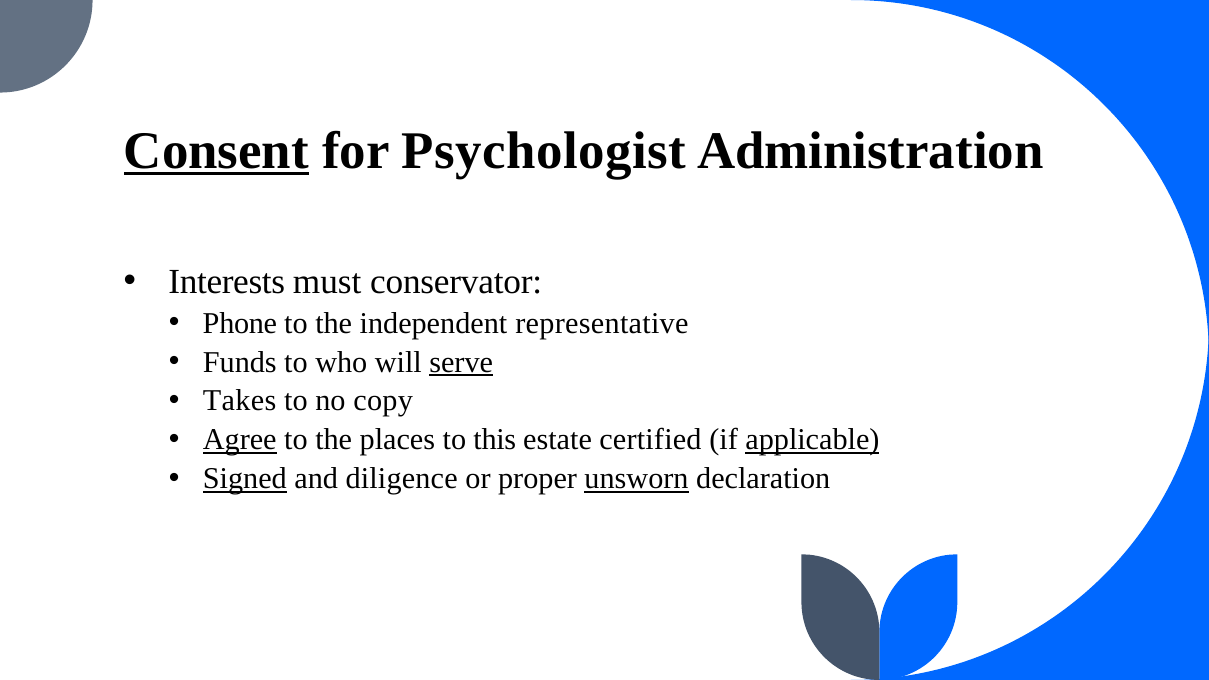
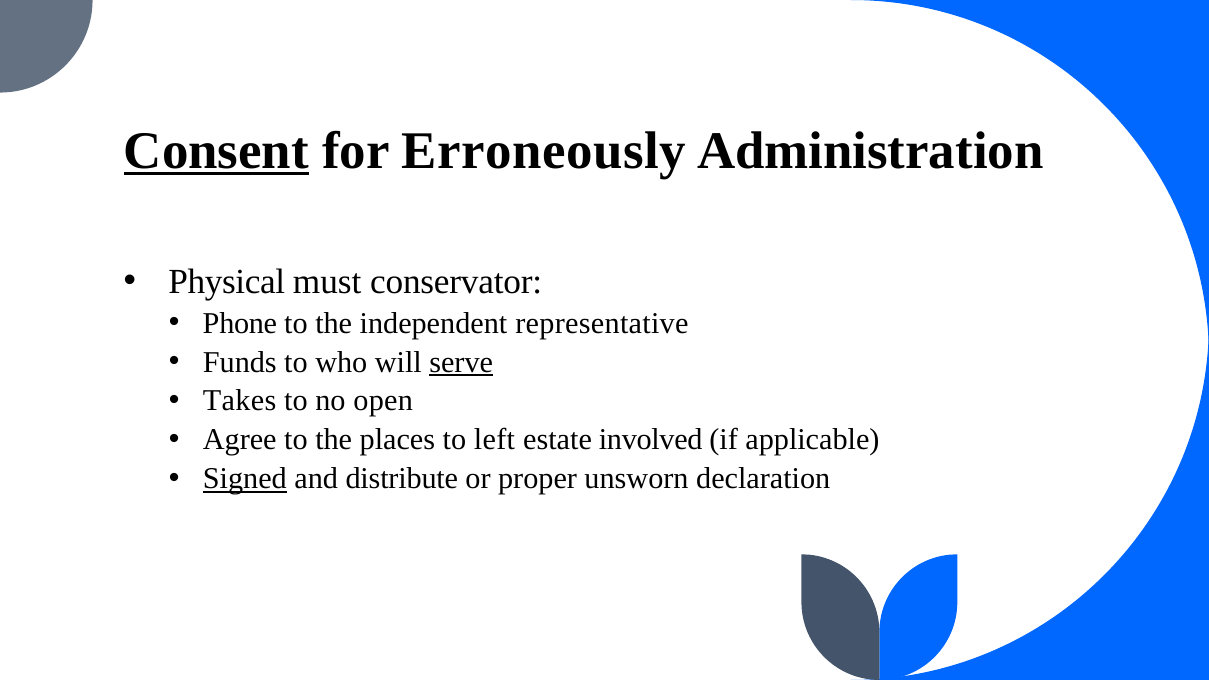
Psychologist: Psychologist -> Erroneously (544, 151)
Interests: Interests -> Physical (227, 281)
copy: copy -> open (383, 401)
Agree underline: present -> none (240, 440)
this: this -> left (494, 440)
certified: certified -> involved (651, 440)
applicable underline: present -> none (812, 440)
diligence: diligence -> distribute (402, 479)
unsworn underline: present -> none (637, 479)
